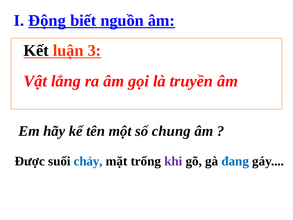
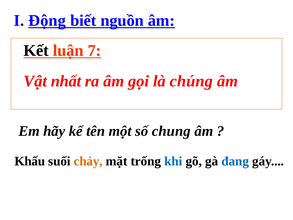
3: 3 -> 7 (94, 51)
lắng: lắng -> nhất (66, 81)
truyền: truyền -> chúng (191, 81)
Được: Được -> Khấu (30, 161)
chảy colour: blue -> orange (88, 161)
khi colour: purple -> blue (173, 161)
